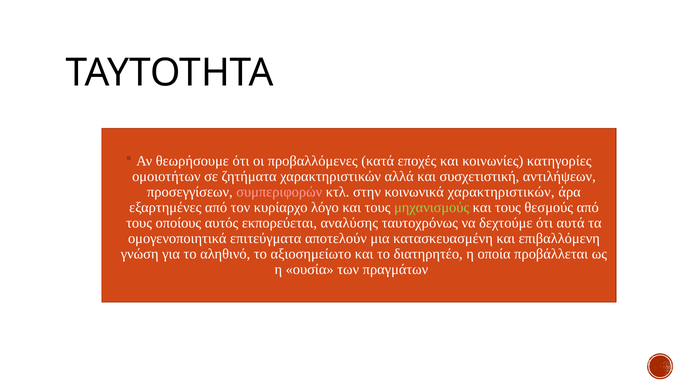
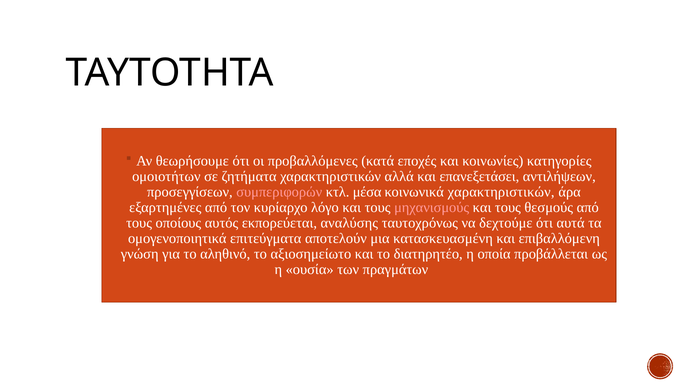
συσχετιστική: συσχετιστική -> επανεξετάσει (479, 176)
στην: στην -> μέσα (367, 192)
μηχανισμούς colour: light green -> pink (432, 208)
